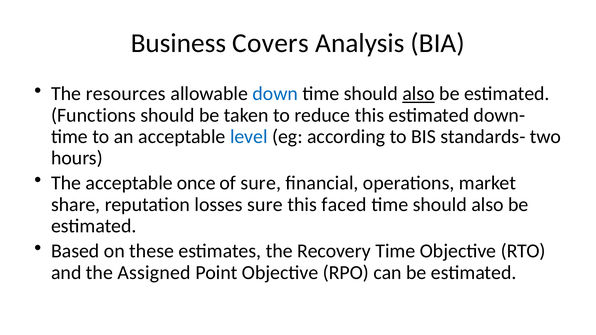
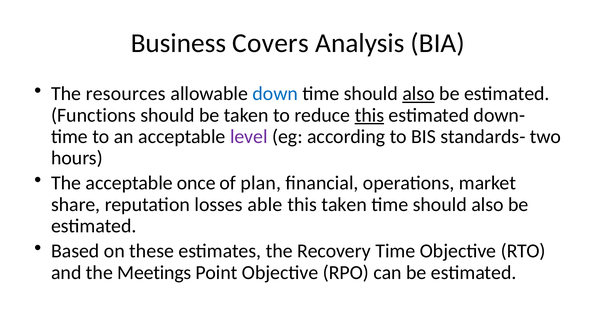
this underline: none -> present (369, 115)
level colour: blue -> purple (249, 137)
of sure: sure -> plan (261, 183)
losses sure: sure -> able (265, 205)
this faced: faced -> taken (344, 205)
Assigned: Assigned -> Meetings (154, 273)
